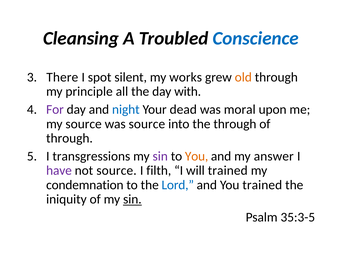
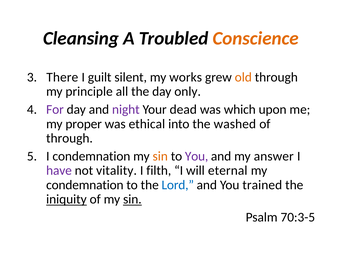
Conscience colour: blue -> orange (256, 38)
spot: spot -> guilt (100, 77)
with: with -> only (188, 91)
night colour: blue -> purple (126, 109)
moral: moral -> which (240, 109)
my source: source -> proper (84, 124)
was source: source -> ethical (147, 124)
the through: through -> washed (235, 124)
I transgressions: transgressions -> condemnation (91, 156)
sin colour: purple -> orange (160, 156)
You colour: orange -> purple (197, 156)
not source: source -> vitality (117, 170)
will trained: trained -> eternal (228, 170)
iniquity underline: none -> present (66, 199)
35:3-5: 35:3-5 -> 70:3-5 (298, 217)
